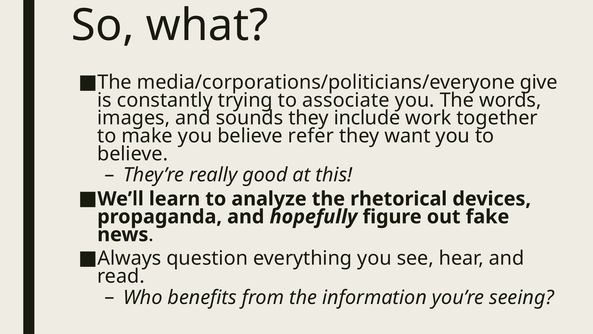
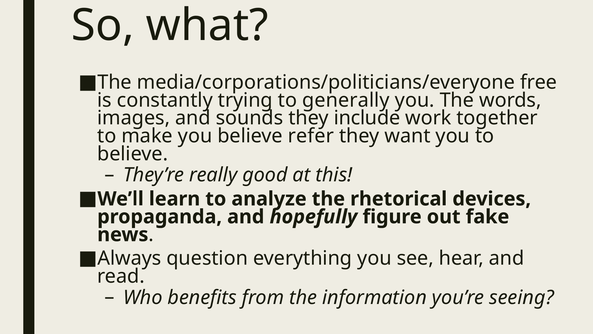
give: give -> free (539, 82)
associate: associate -> generally (346, 100)
